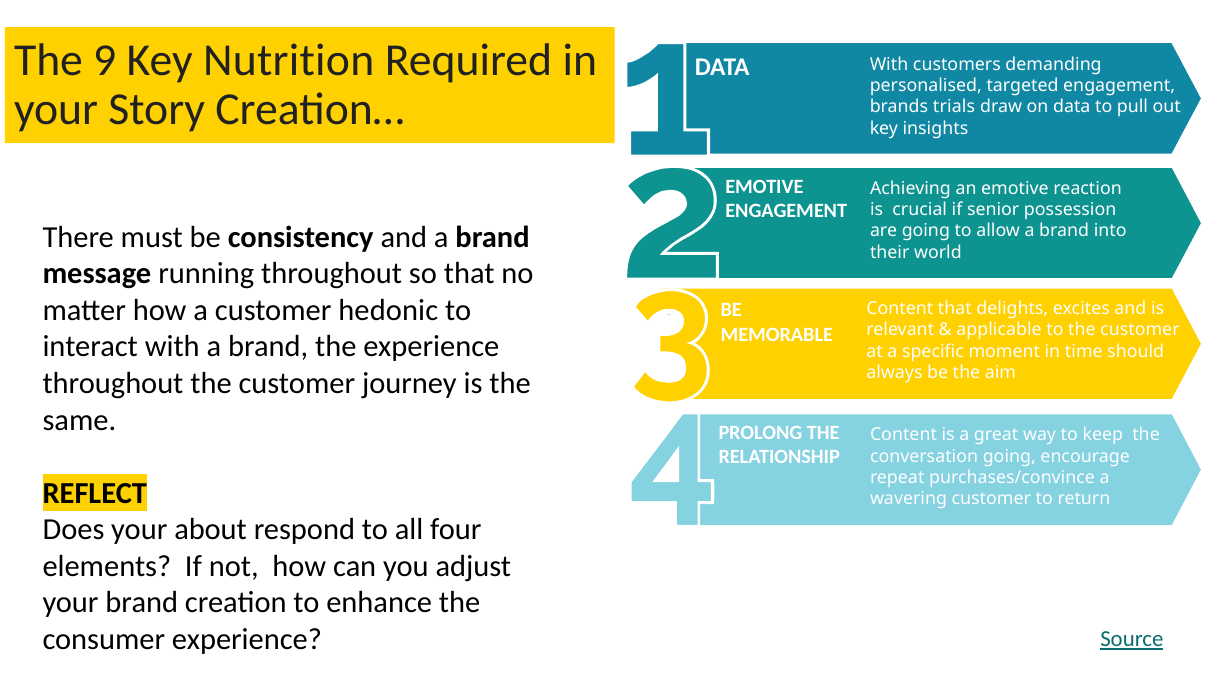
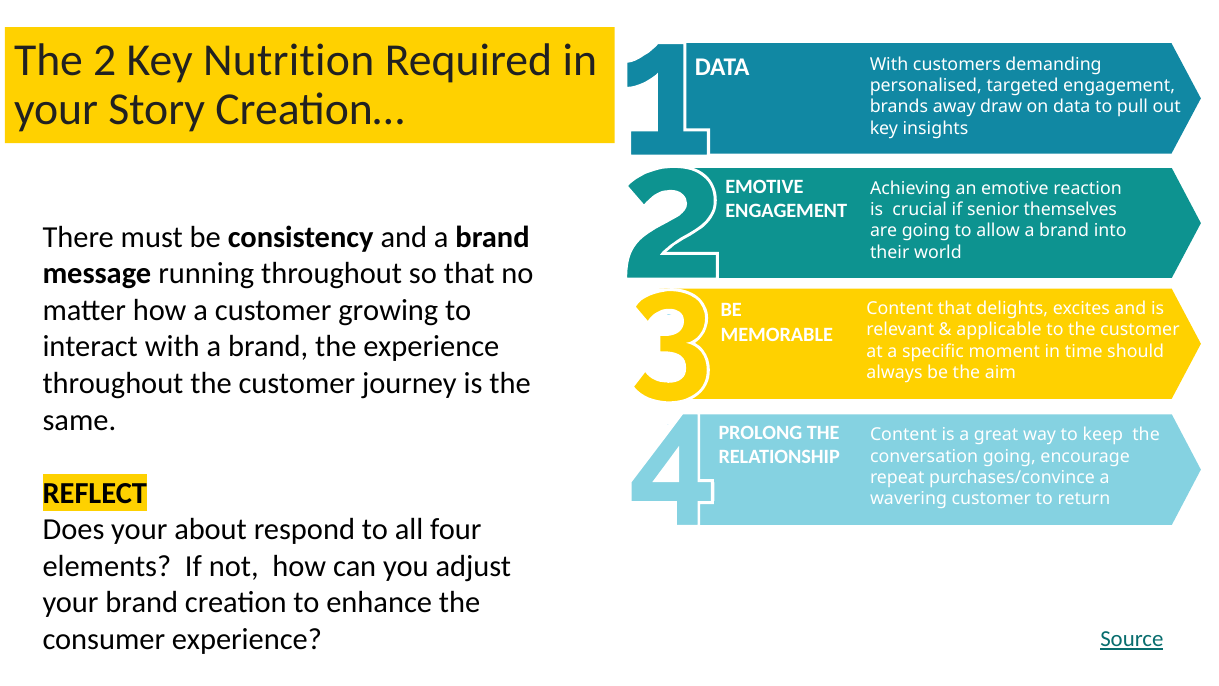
9: 9 -> 2 (105, 60)
trials: trials -> away (954, 107)
possession: possession -> themselves (1070, 209)
hedonic: hedonic -> growing (388, 310)
